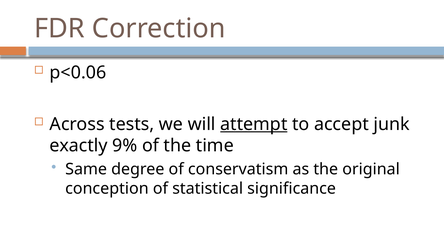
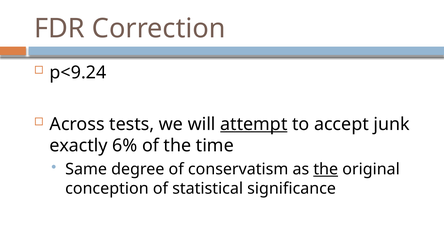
p<0.06: p<0.06 -> p<9.24 (78, 72)
9%: 9% -> 6% (125, 146)
the underline: none -> present (326, 169)
